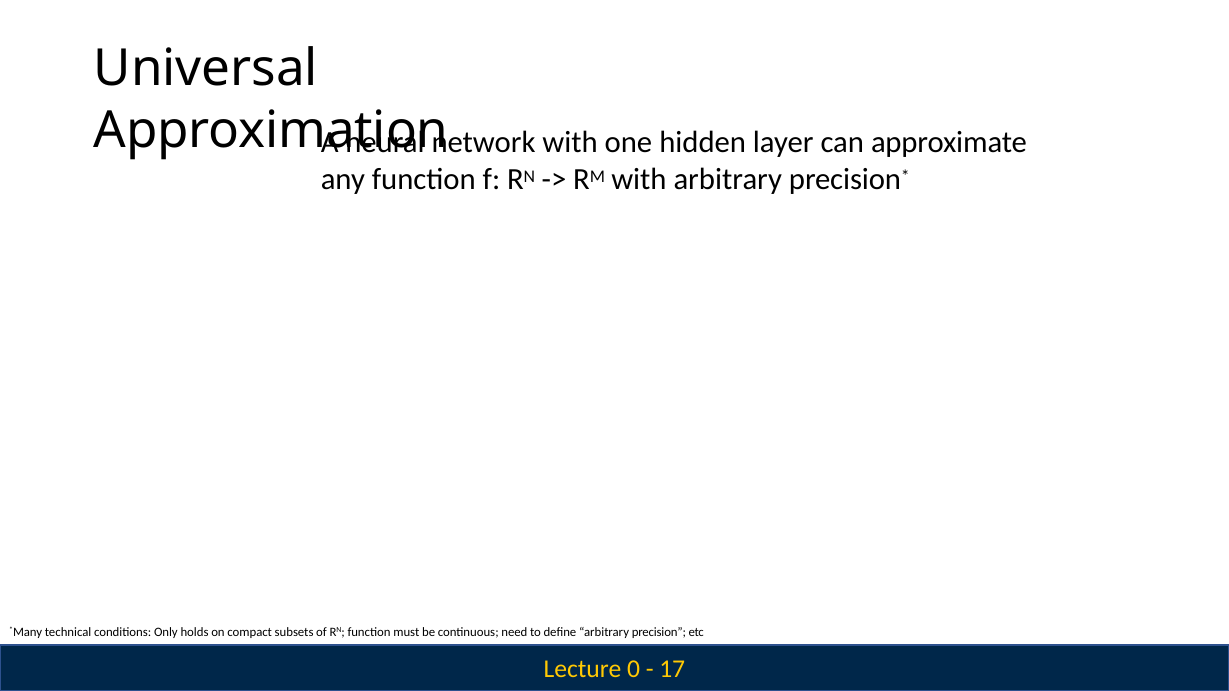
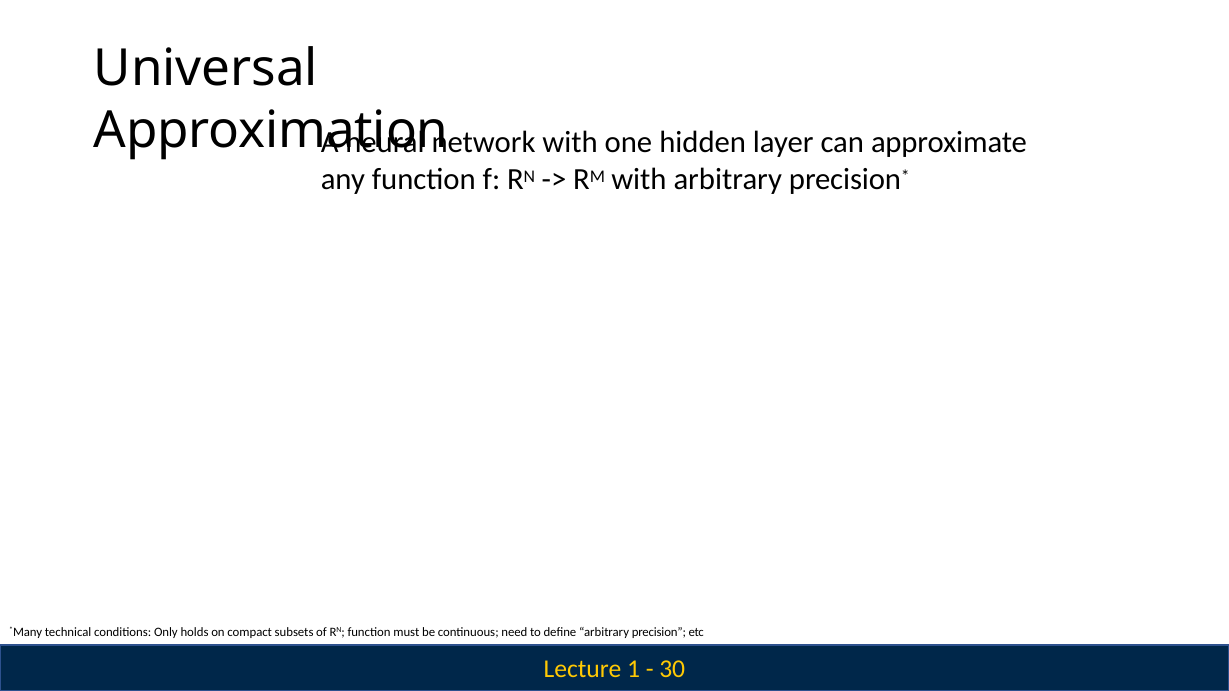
0: 0 -> 1 (634, 669)
17: 17 -> 30 (672, 669)
